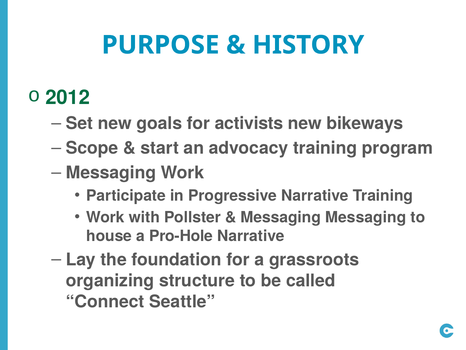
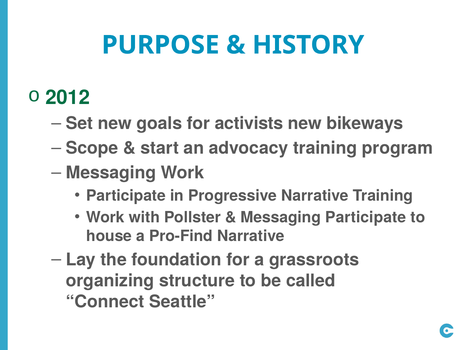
Messaging Messaging: Messaging -> Participate (366, 217)
Pro-Hole: Pro-Hole -> Pro-Find (181, 236)
